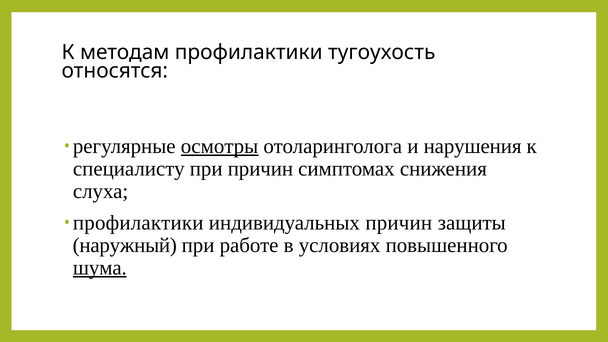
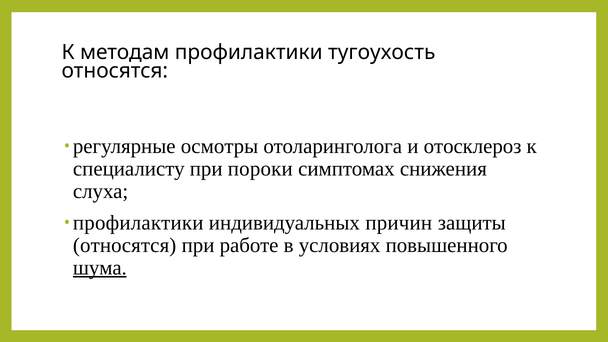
осмотры underline: present -> none (220, 146)
нарушения: нарушения -> отосклероз (473, 146)
при причин: причин -> пороки (260, 169)
наружный: наружный -> относятся (125, 245)
